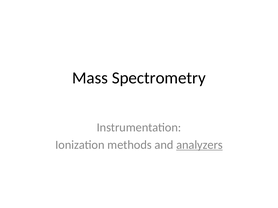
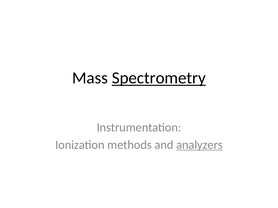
Spectrometry underline: none -> present (159, 78)
